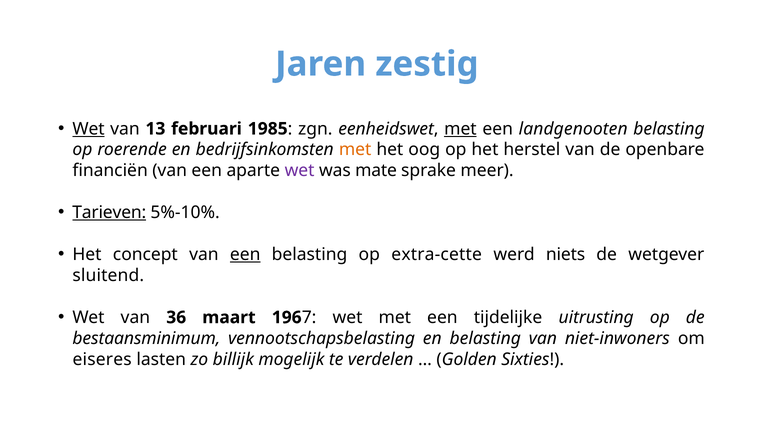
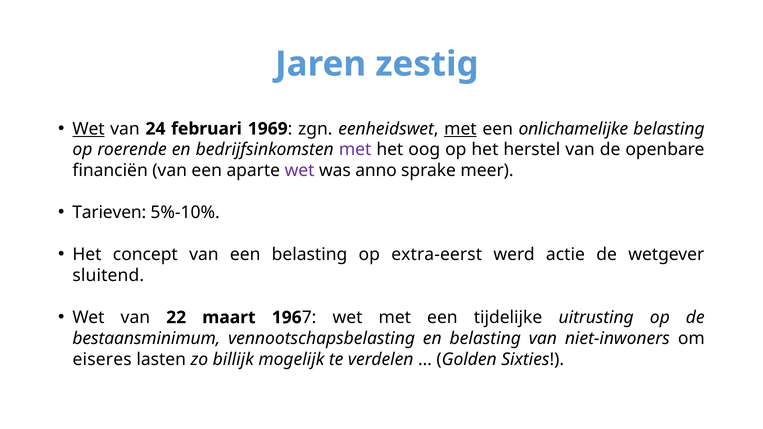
13: 13 -> 24 (155, 129)
1985: 1985 -> 1969 (268, 129)
landgenooten: landgenooten -> onlichamelijke (573, 129)
met colour: orange -> purple (355, 150)
mate: mate -> anno (376, 171)
Tarieven underline: present -> none (109, 213)
een underline: present -> none (245, 255)
extra-cette: extra-cette -> extra-eerst (437, 255)
niets: niets -> actie (565, 255)
36: 36 -> 22 (176, 318)
